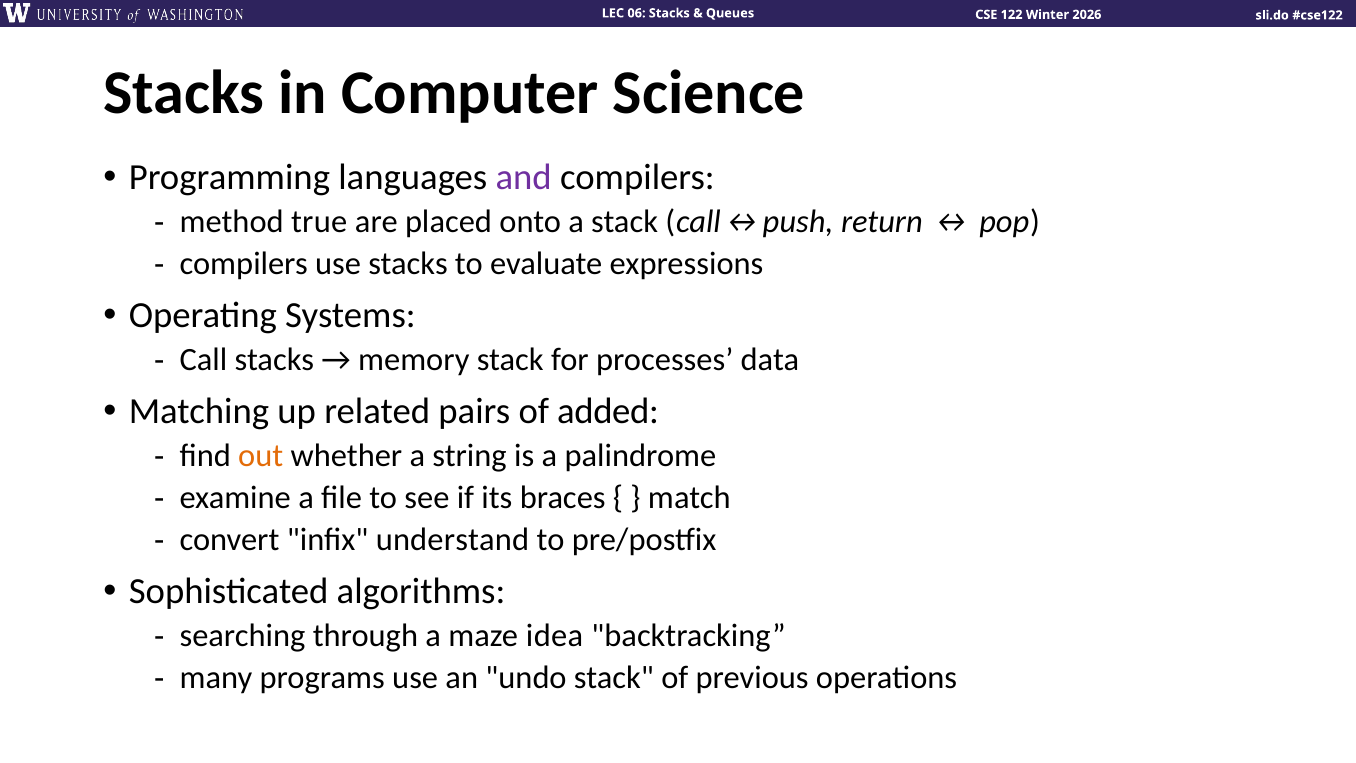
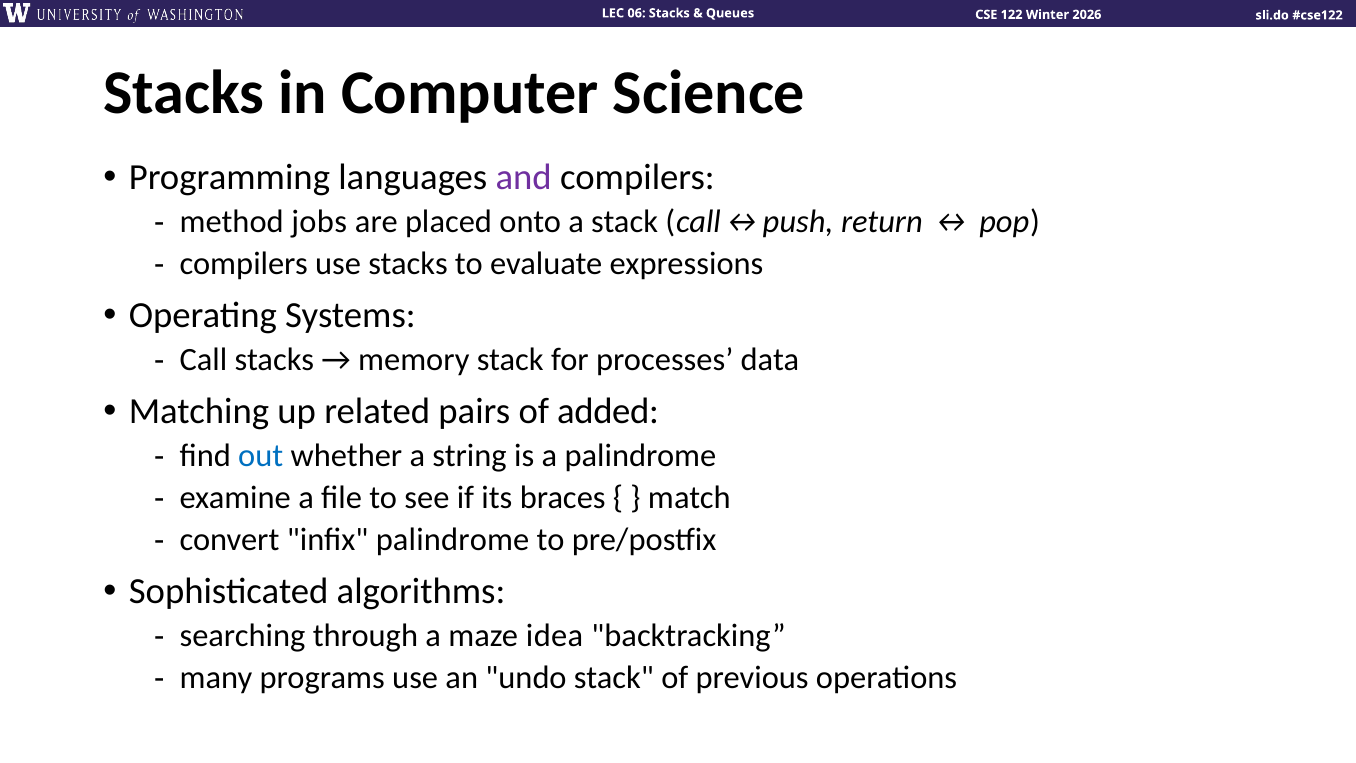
true: true -> jobs (319, 222)
out colour: orange -> blue (261, 456)
infix understand: understand -> palindrome (453, 540)
